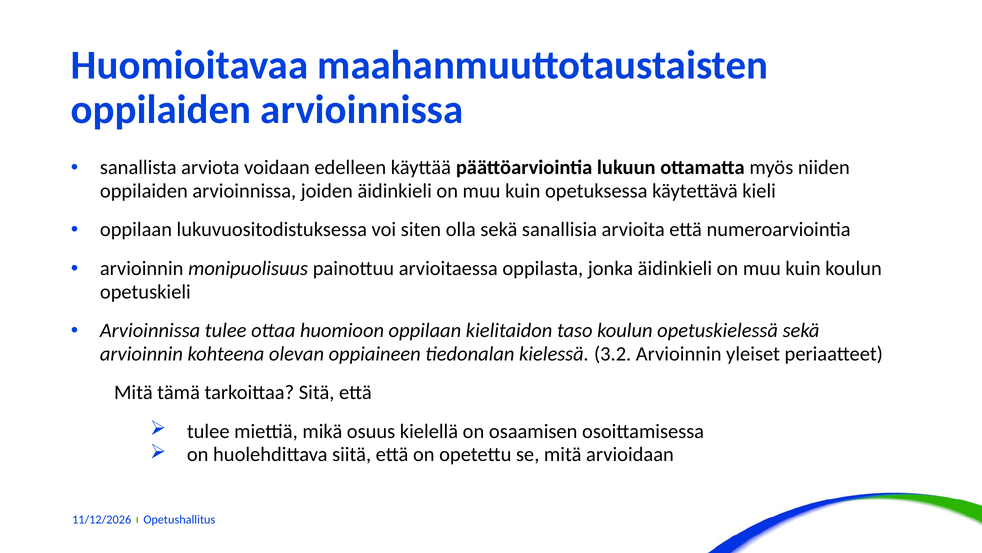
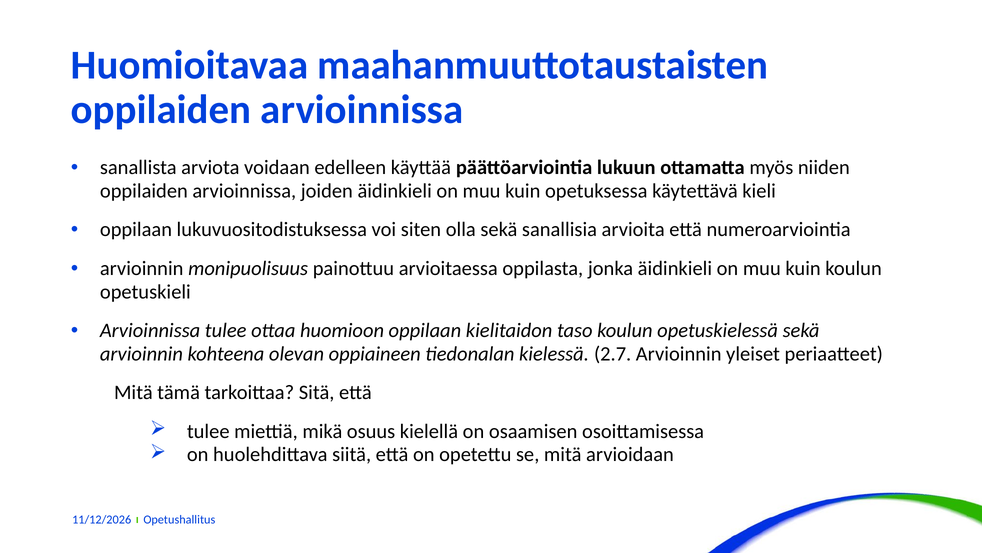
3.2: 3.2 -> 2.7 (613, 353)
